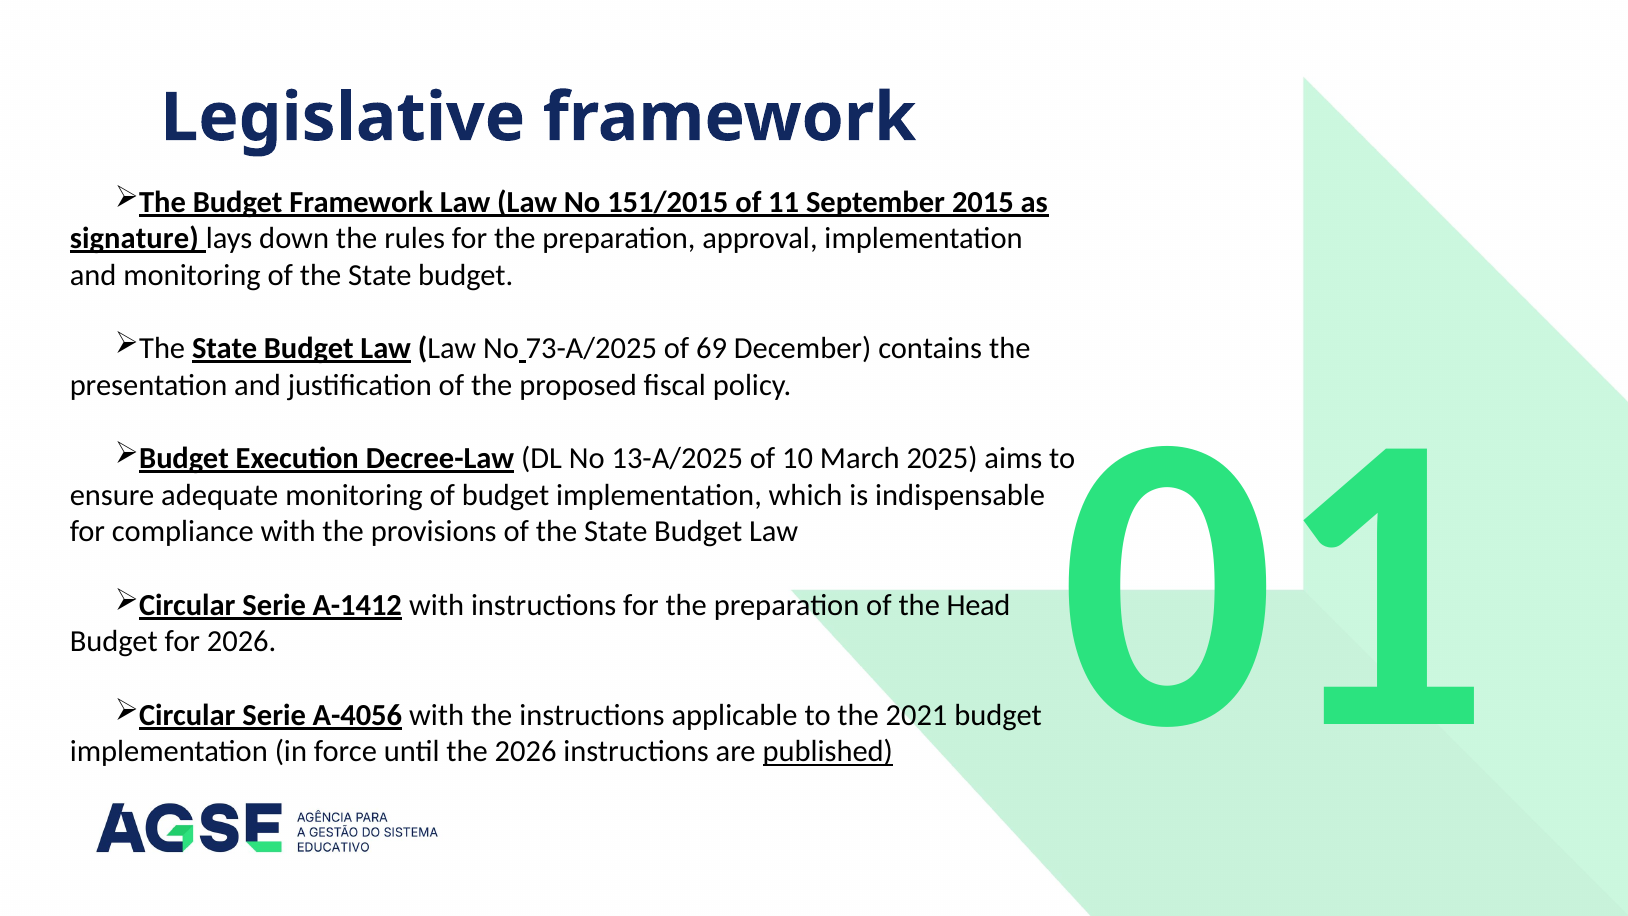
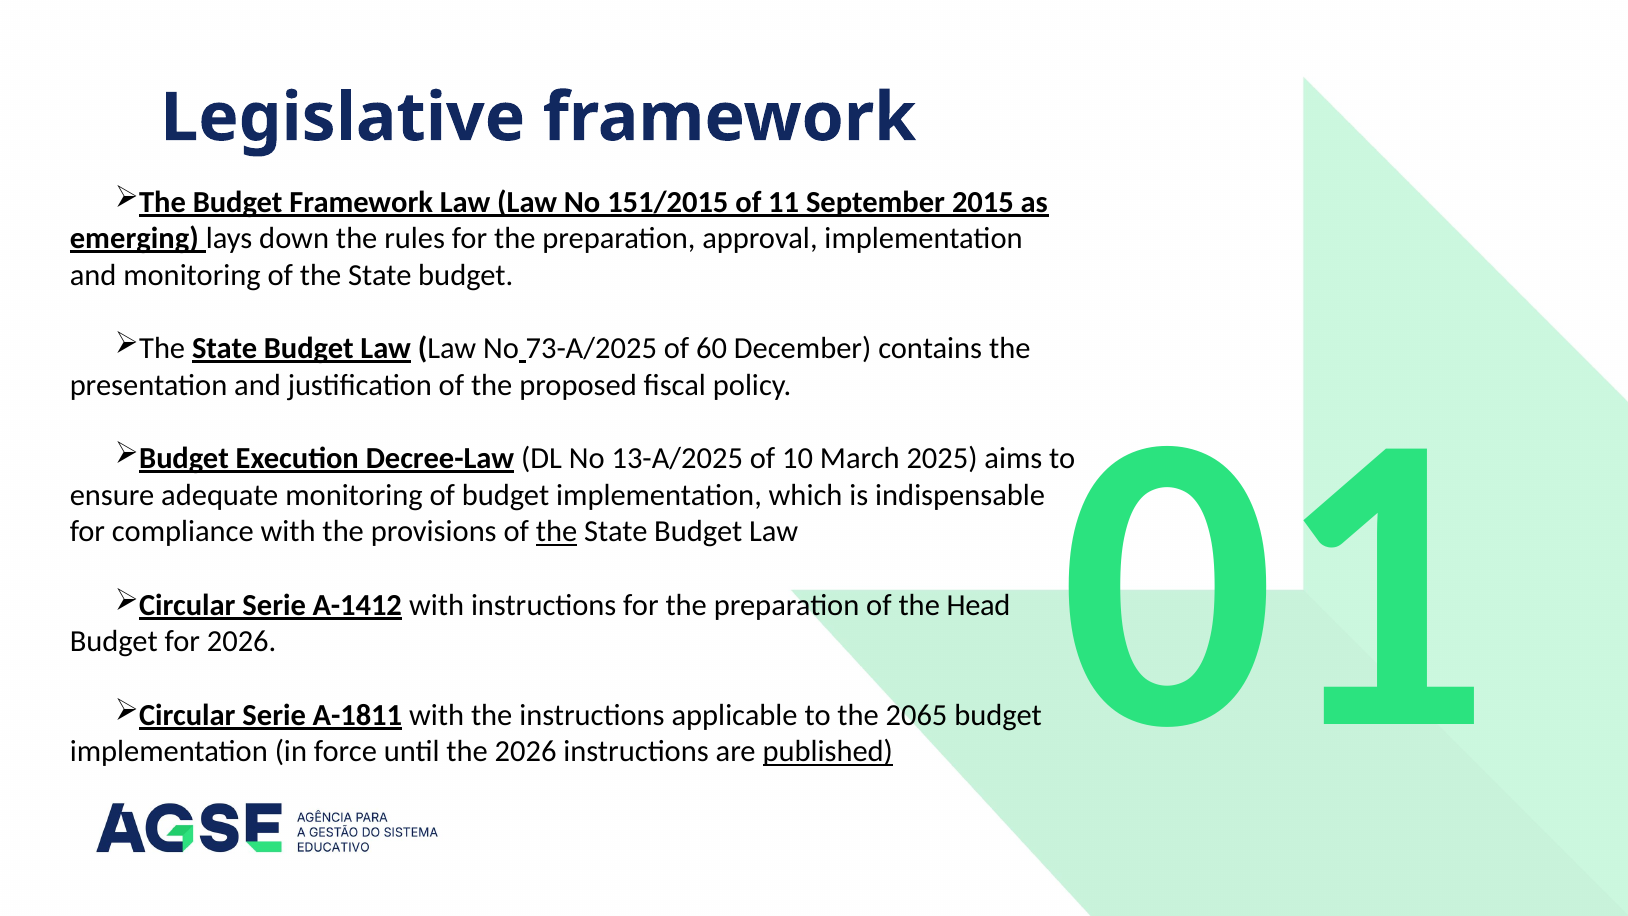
signature: signature -> emerging (134, 239)
69: 69 -> 60 (712, 348)
the underline: none -> present (557, 532)
A-4056: A-4056 -> A-1811 (357, 715)
2021: 2021 -> 2065 (917, 715)
